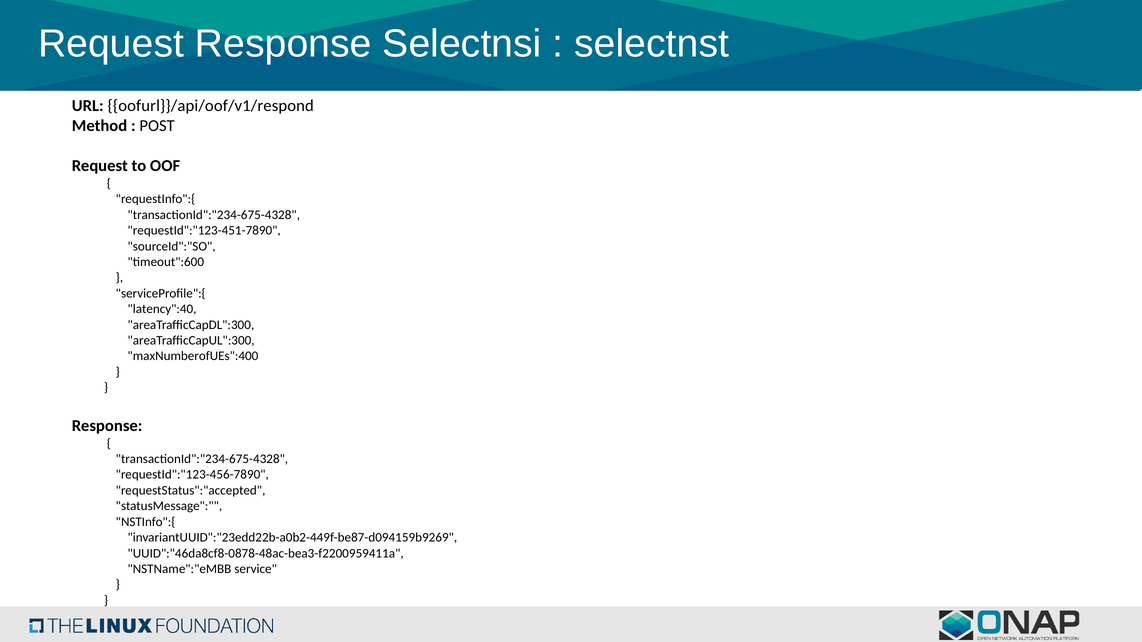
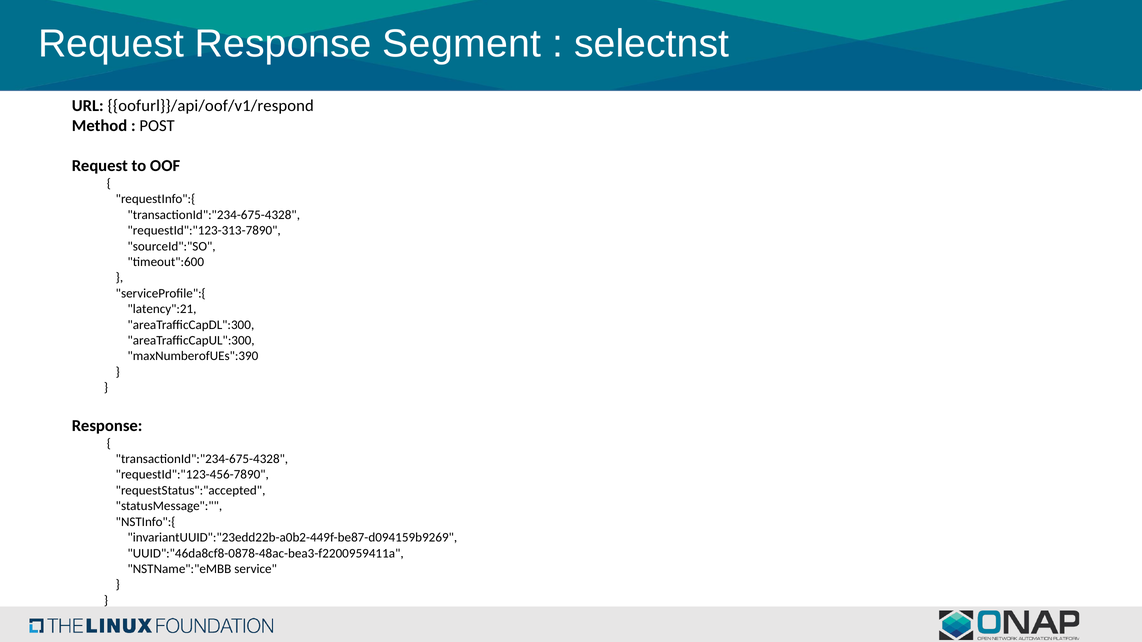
Selectnsi: Selectnsi -> Segment (462, 44)
requestId":"123-451-7890: requestId":"123-451-7890 -> requestId":"123-313-7890 (204, 231)
latency":40: latency":40 -> latency":21 (162, 309)
maxNumberofUEs":400: maxNumberofUEs":400 -> maxNumberofUEs":390 (193, 356)
